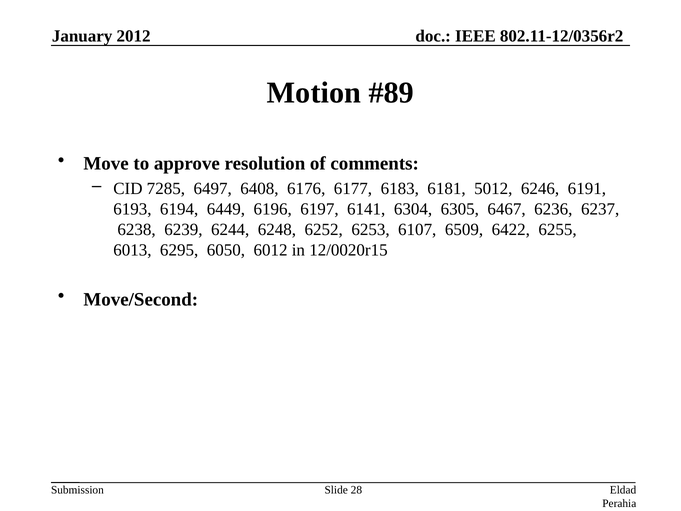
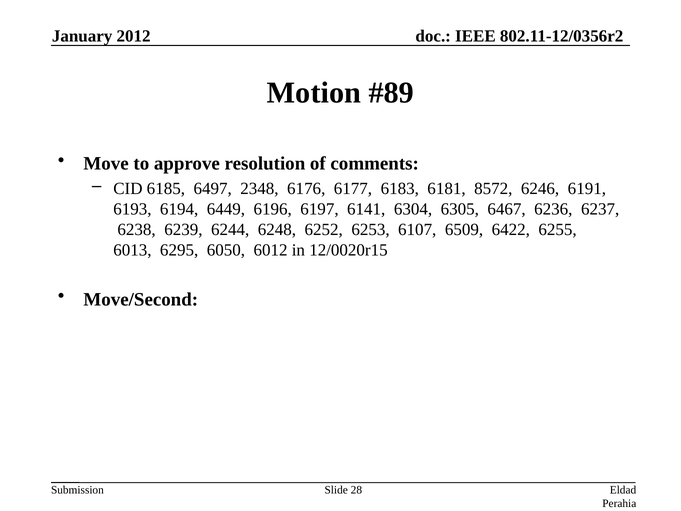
7285: 7285 -> 6185 (166, 188)
6408: 6408 -> 2348 (259, 188)
5012: 5012 -> 8572 (493, 188)
